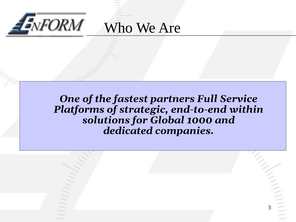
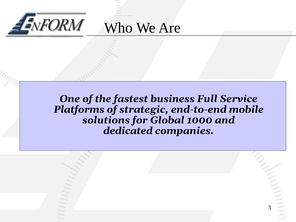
partners: partners -> business (172, 99)
within: within -> mobile (246, 109)
